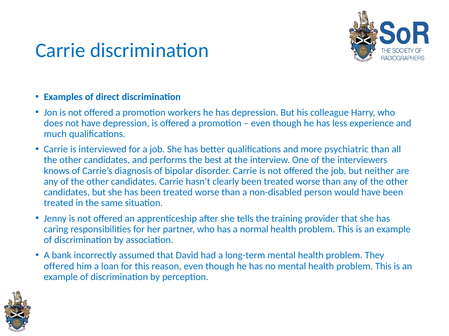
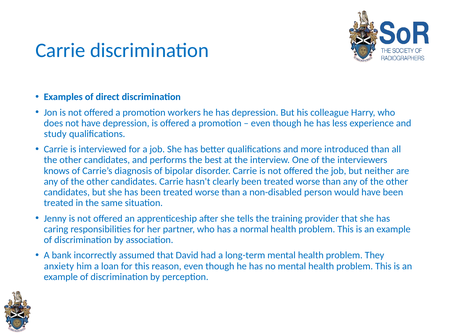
much: much -> study (55, 134)
psychiatric: psychiatric -> introduced (346, 150)
offered: offered -> anxiety (59, 267)
